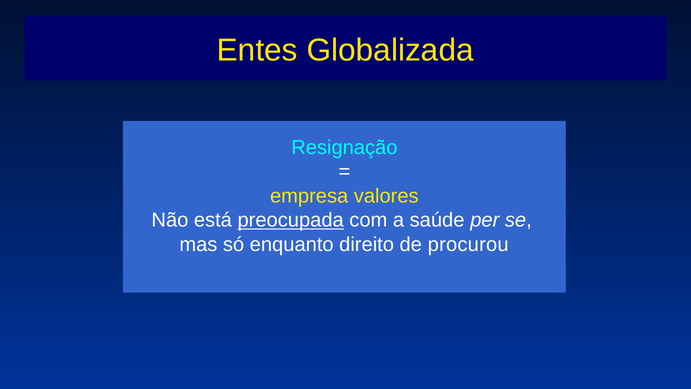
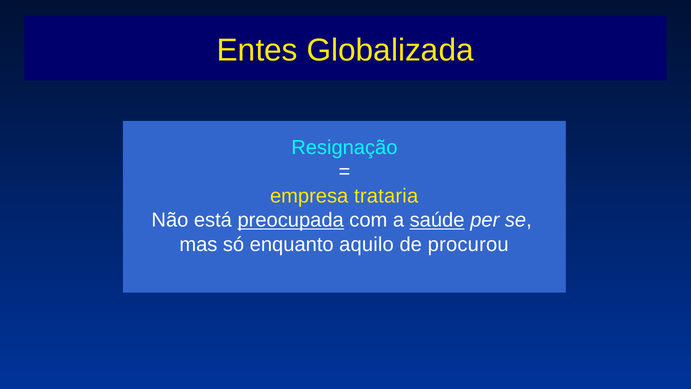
valores: valores -> trataria (386, 196)
saúde underline: none -> present (437, 220)
direito: direito -> aquilo (367, 244)
